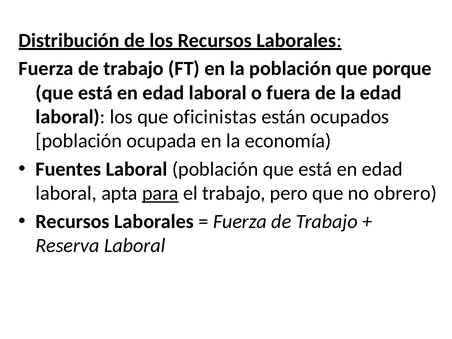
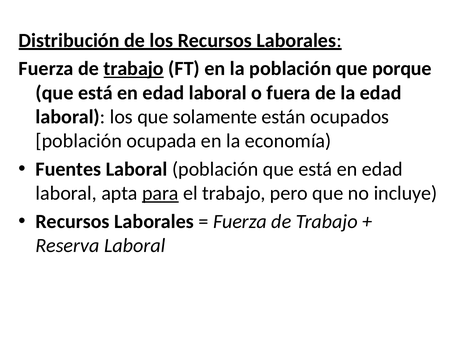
trabajo underline: none -> present (134, 69)
oficinistas: oficinistas -> solamente (215, 117)
obrero: obrero -> incluye (406, 193)
